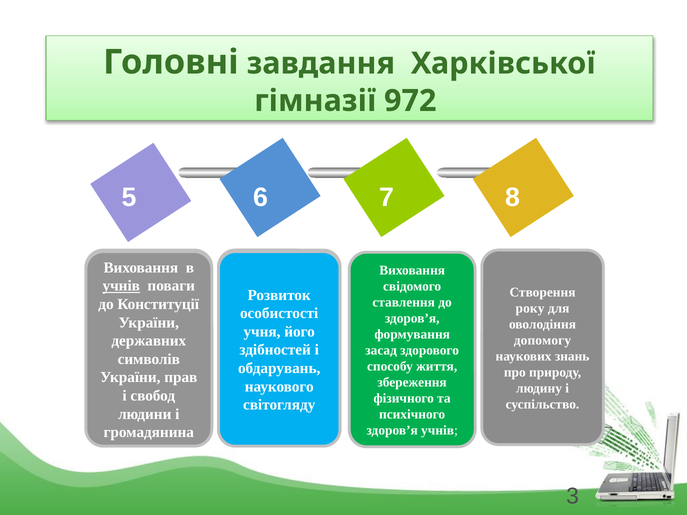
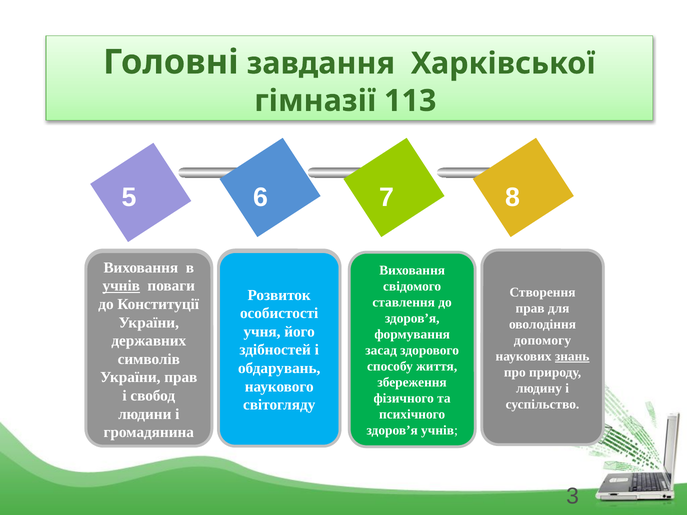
972: 972 -> 113 (410, 101)
року: року -> прав (530, 308)
знань underline: none -> present (572, 356)
